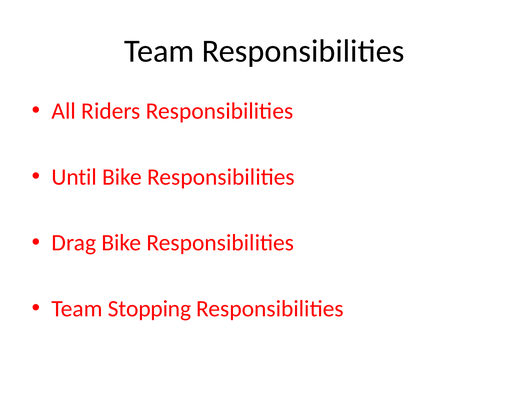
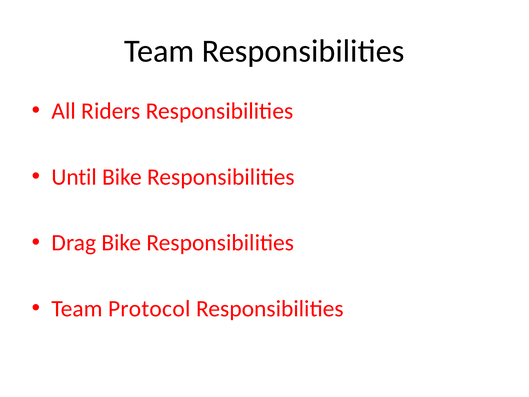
Stopping: Stopping -> Protocol (149, 309)
